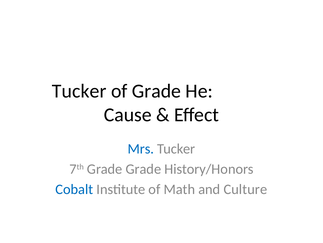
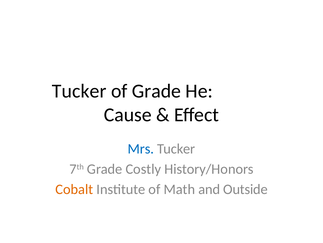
Grade Grade: Grade -> Costly (143, 169)
Cobalt colour: blue -> orange (74, 189)
Culture: Culture -> Outside (246, 189)
